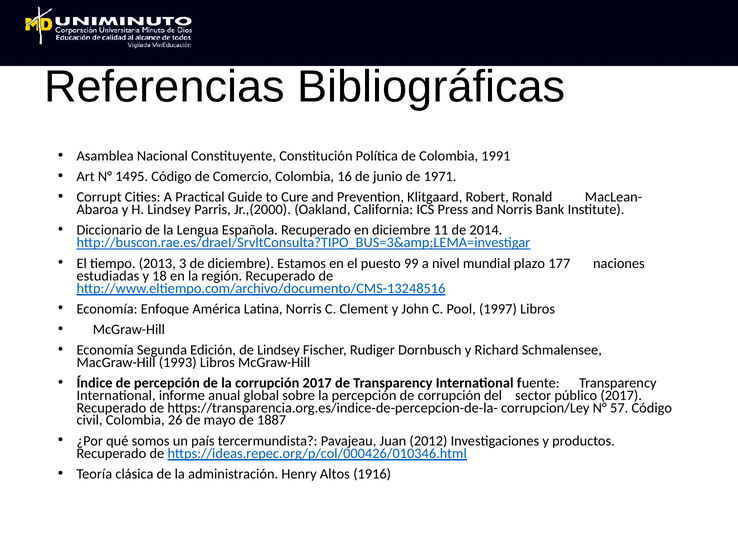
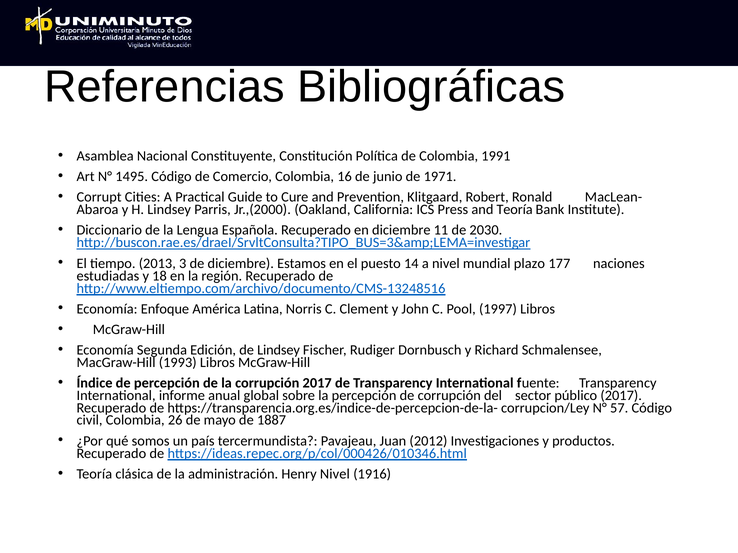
and Norris: Norris -> Teoría (515, 210)
2014: 2014 -> 2030 (486, 230)
99: 99 -> 14 (411, 264)
Henry Altos: Altos -> Nivel (335, 474)
